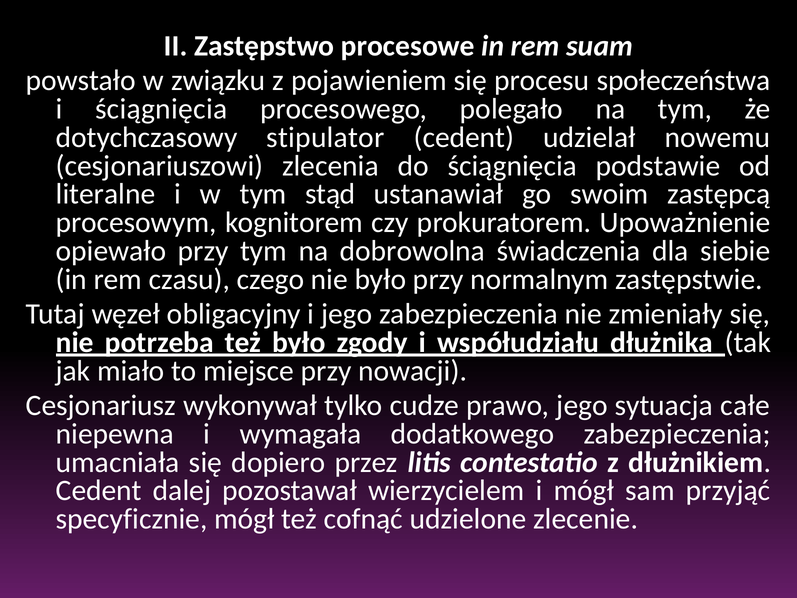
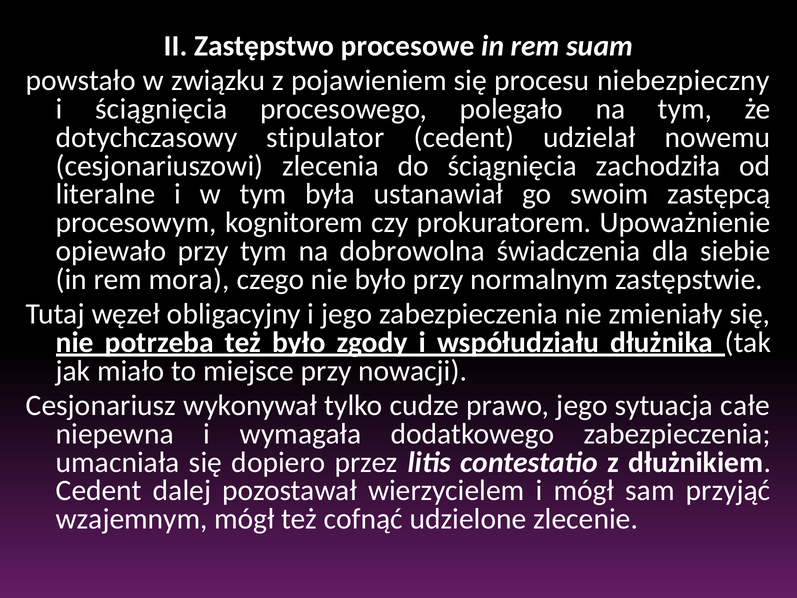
społeczeństwa: społeczeństwa -> niebezpieczny (683, 80)
podstawie: podstawie -> zachodziła (658, 166)
stąd: stąd -> była (330, 194)
czasu: czasu -> mora (189, 279)
specyficznie: specyficznie -> wzajemnym (132, 519)
